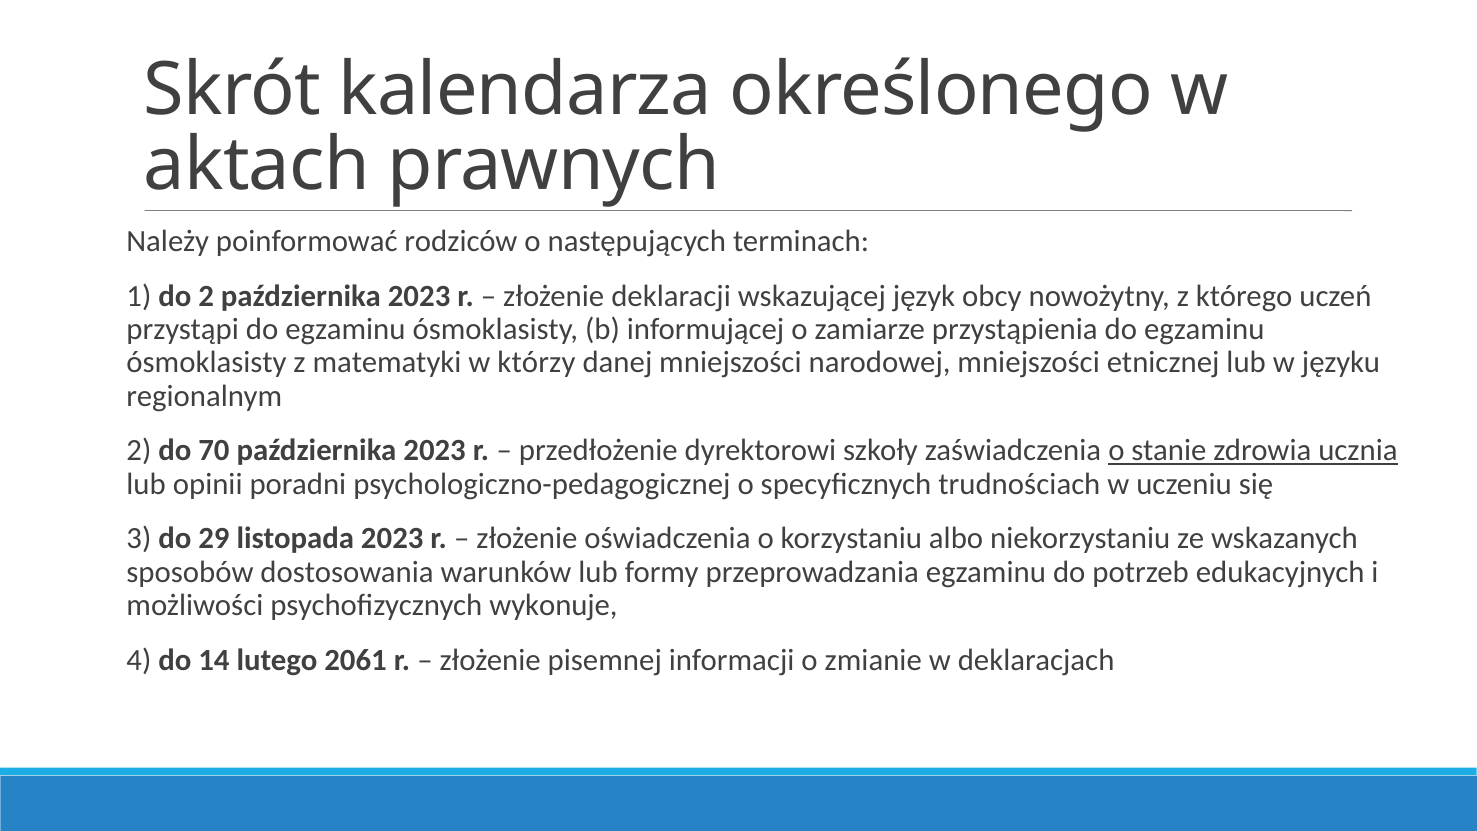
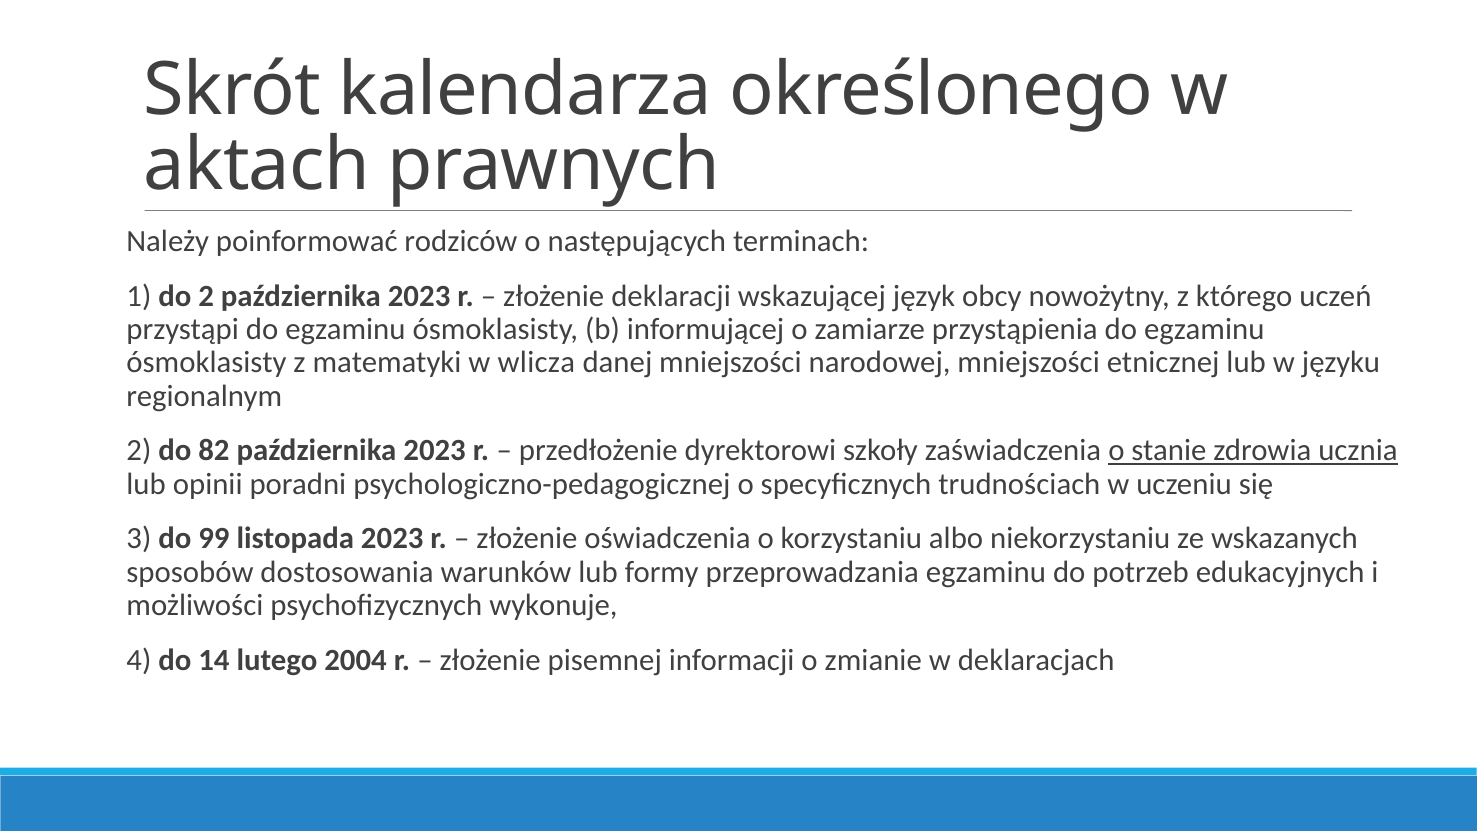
którzy: którzy -> wlicza (536, 363)
70: 70 -> 82 (214, 451)
29: 29 -> 99 (214, 539)
2061: 2061 -> 2004 (356, 660)
